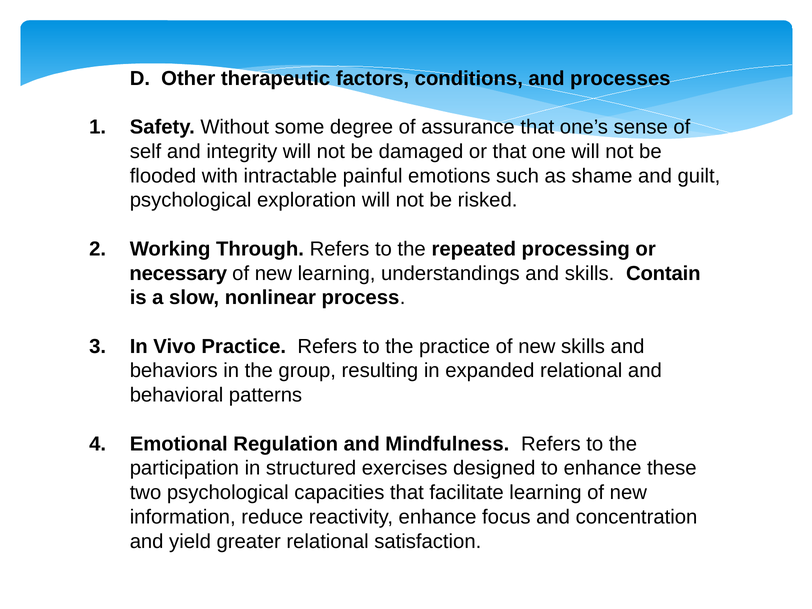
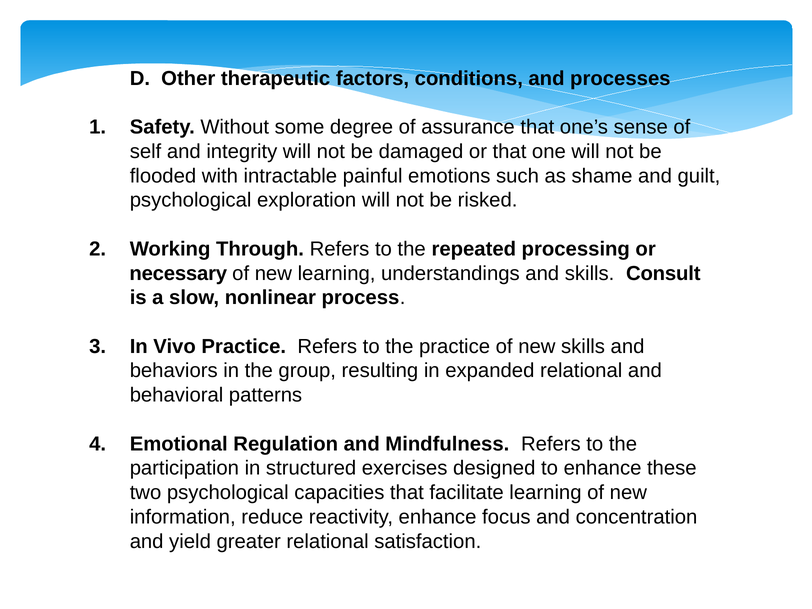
Contain: Contain -> Consult (663, 273)
